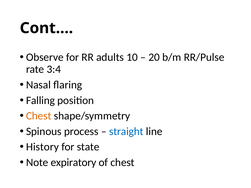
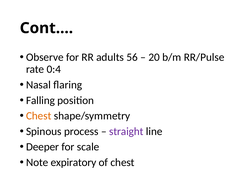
10: 10 -> 56 (132, 57)
3:4: 3:4 -> 0:4 (54, 69)
straight colour: blue -> purple (126, 132)
History: History -> Deeper (43, 147)
state: state -> scale (88, 147)
